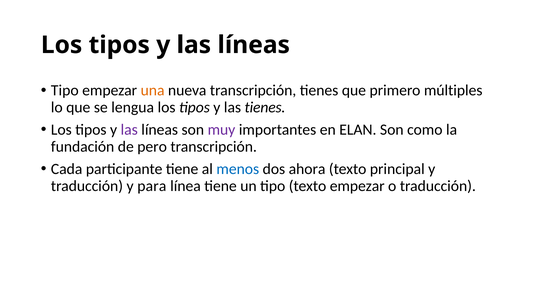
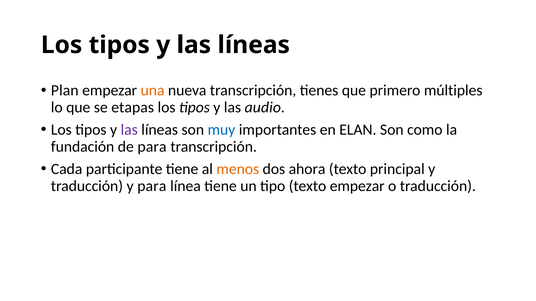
Tipo: Tipo -> Plan (65, 91)
lengua: lengua -> etapas (133, 108)
las tienes: tienes -> audio (265, 108)
muy colour: purple -> blue (221, 130)
de pero: pero -> para (152, 147)
menos colour: blue -> orange (238, 169)
